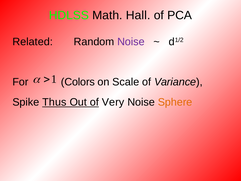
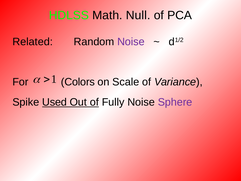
Hall: Hall -> Null (138, 15)
Thus: Thus -> Used (55, 102)
Very: Very -> Fully (113, 102)
Sphere colour: orange -> purple (175, 102)
